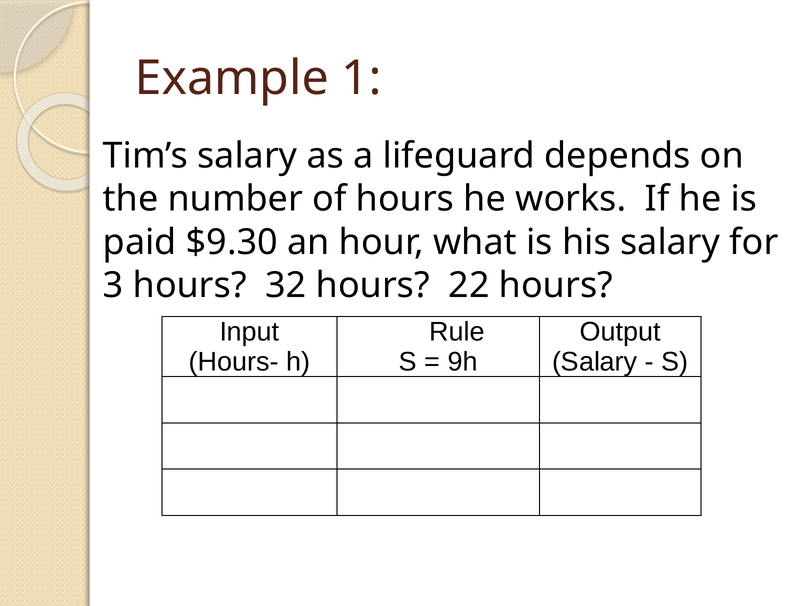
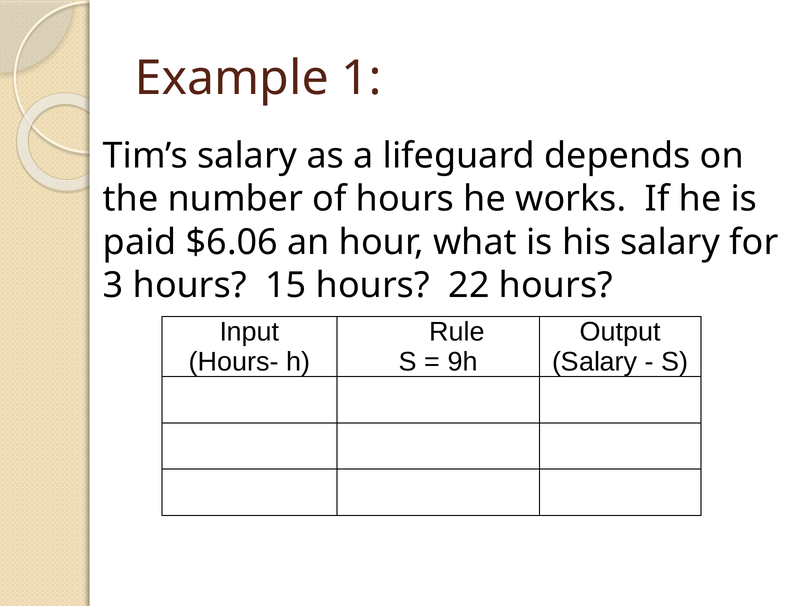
$9.30: $9.30 -> $6.06 (232, 242)
32: 32 -> 15 (286, 286)
